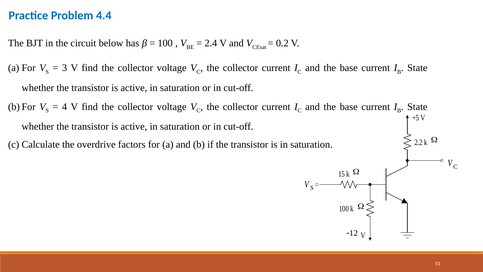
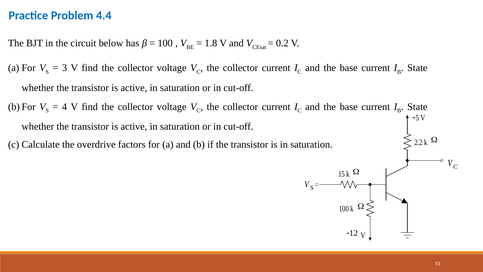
2.4: 2.4 -> 1.8 (211, 43)
